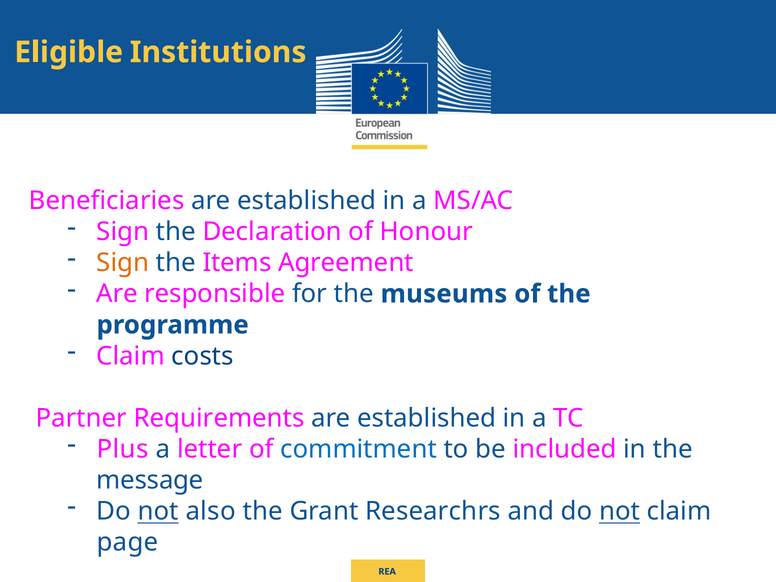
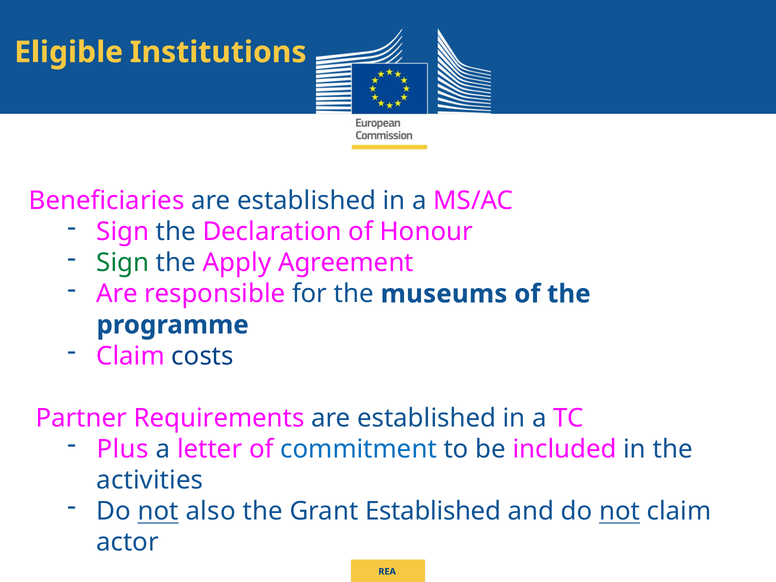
Sign colour: orange -> green (123, 263)
Items: Items -> Apply (237, 263)
message: message -> activities (150, 480)
Grant Researchrs: Researchrs -> Established (433, 511)
page: page -> actor (128, 542)
